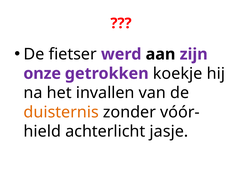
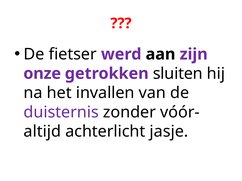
koekje: koekje -> sluiten (178, 74)
duisternis colour: orange -> purple (61, 112)
hield: hield -> altijd (42, 132)
